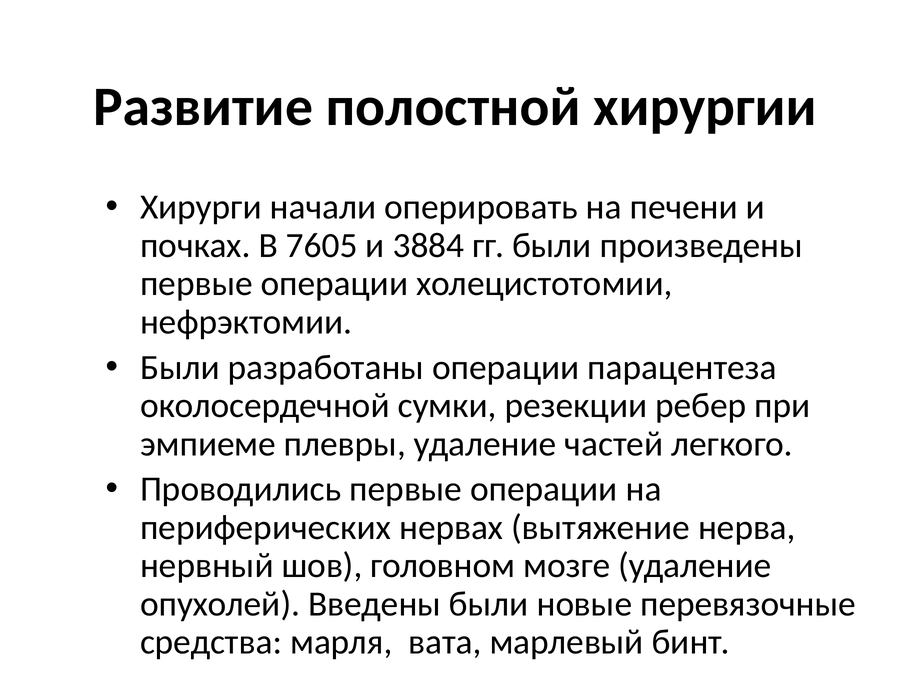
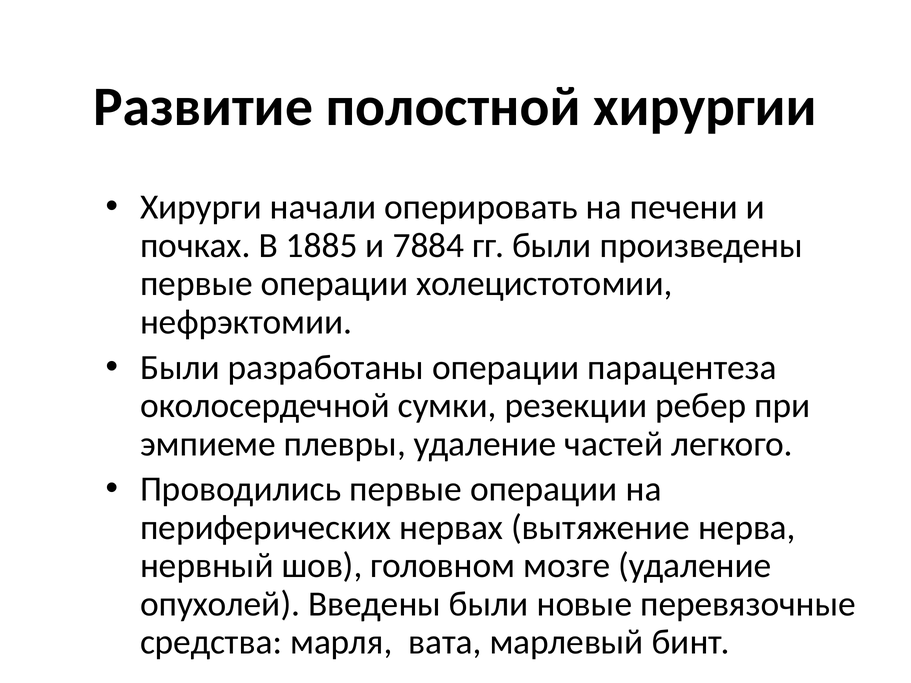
7605: 7605 -> 1885 (322, 246)
3884: 3884 -> 7884 (428, 246)
